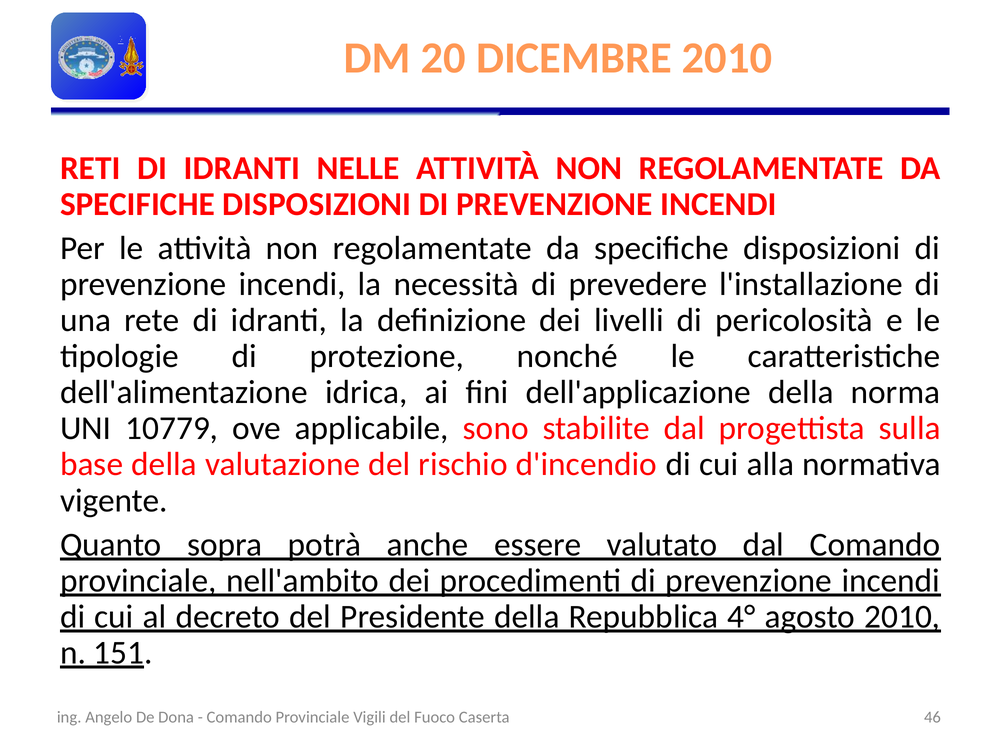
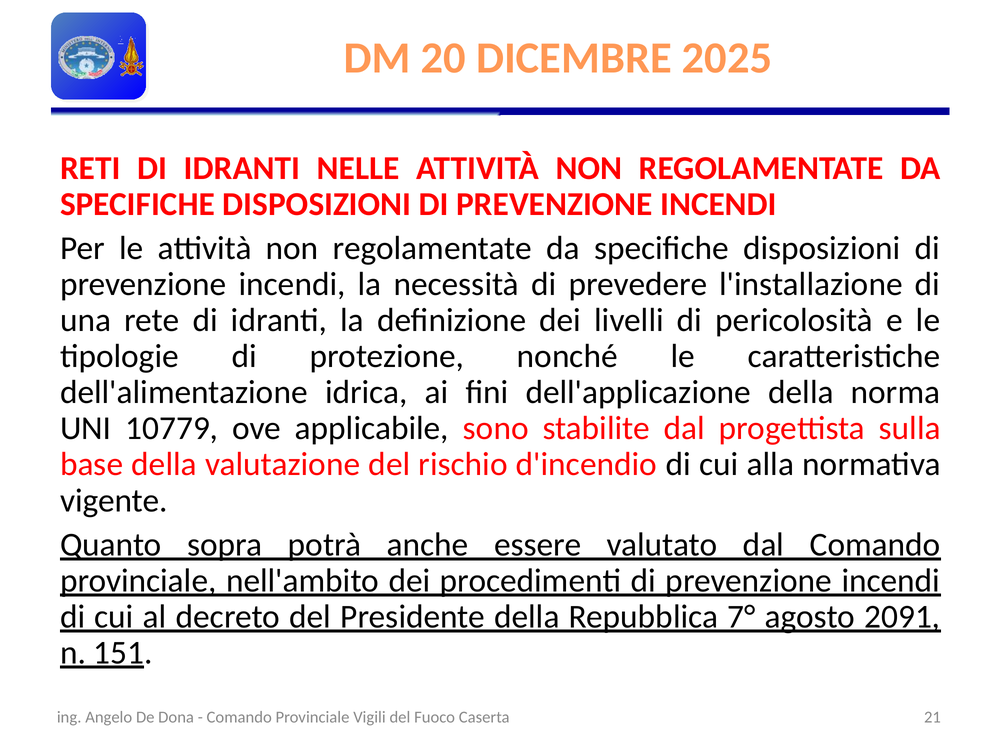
DICEMBRE 2010: 2010 -> 2025 (727, 58)
4°: 4° -> 7° (741, 616)
agosto 2010: 2010 -> 2091 (902, 616)
46: 46 -> 21 (932, 717)
